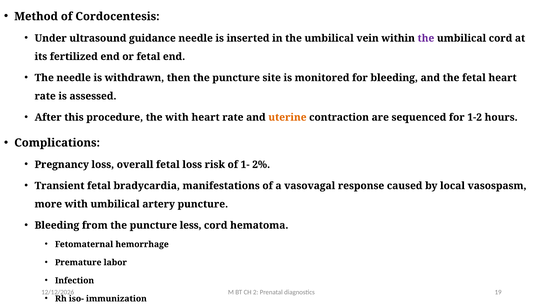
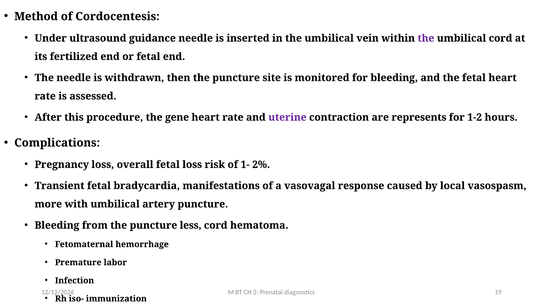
the with: with -> gene (177, 117)
uterine colour: orange -> purple (287, 117)
sequenced: sequenced -> represents (419, 117)
